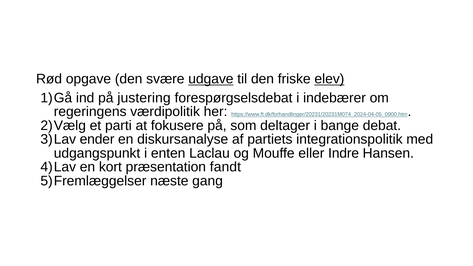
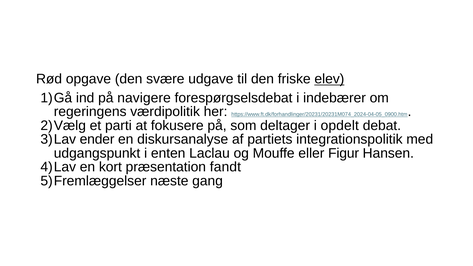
udgave underline: present -> none (211, 79)
justering: justering -> navigere (144, 98)
bange: bange -> opdelt (340, 126)
Indre: Indre -> Figur (344, 153)
